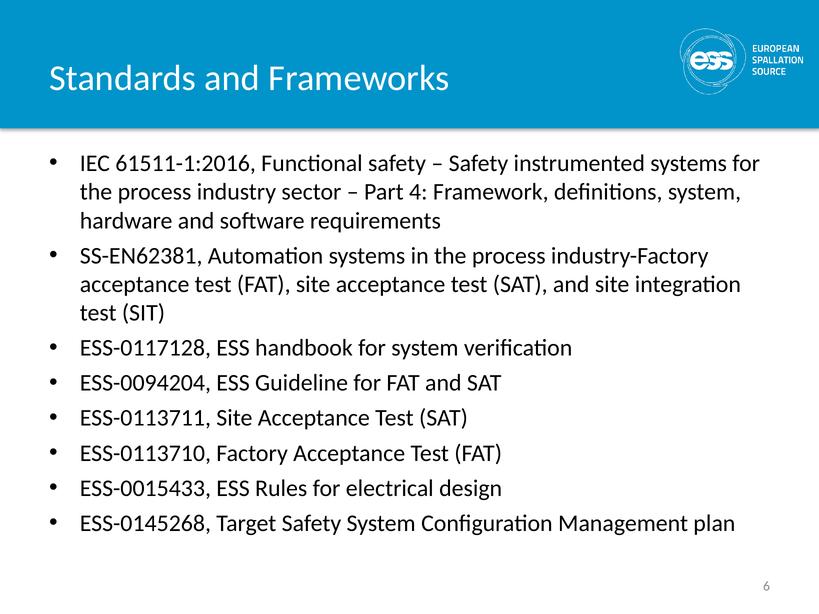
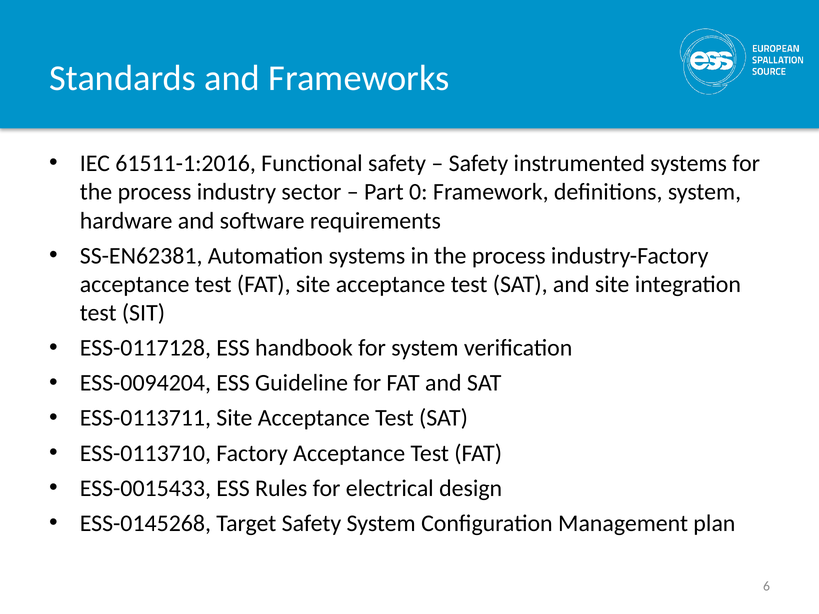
4: 4 -> 0 (418, 192)
